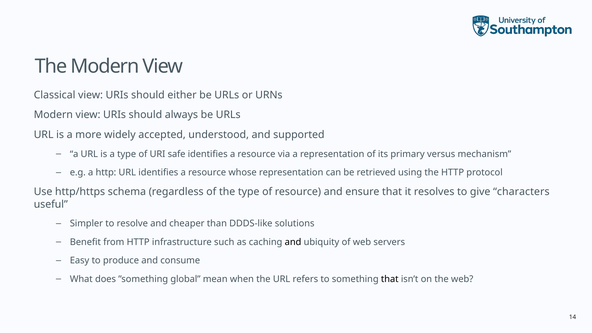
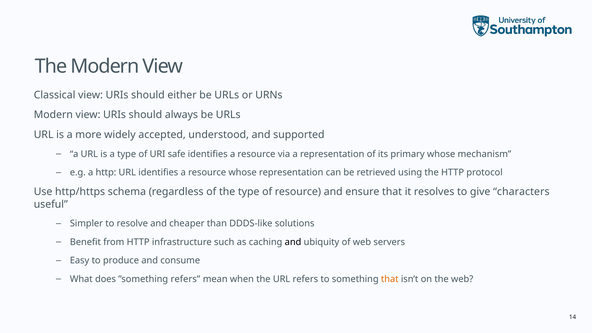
primary versus: versus -> whose (441, 154)
”something global: global -> refers (185, 279)
that colour: black -> orange (390, 279)
